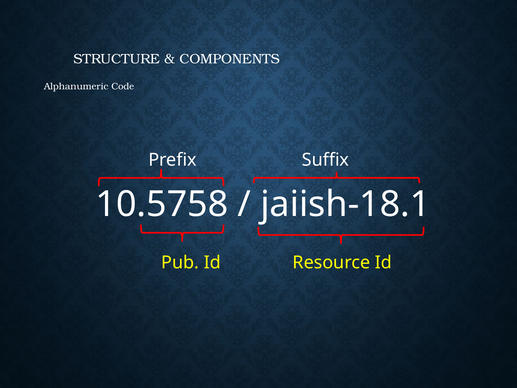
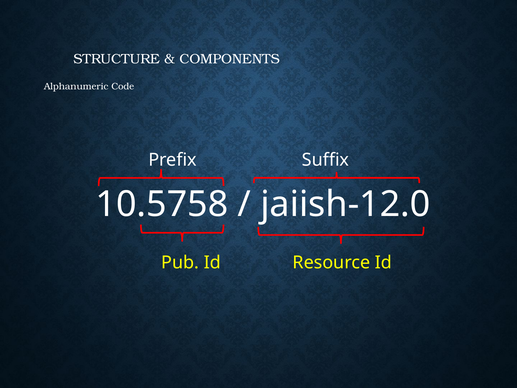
jaiish-18.1: jaiish-18.1 -> jaiish-12.0 (345, 204)
